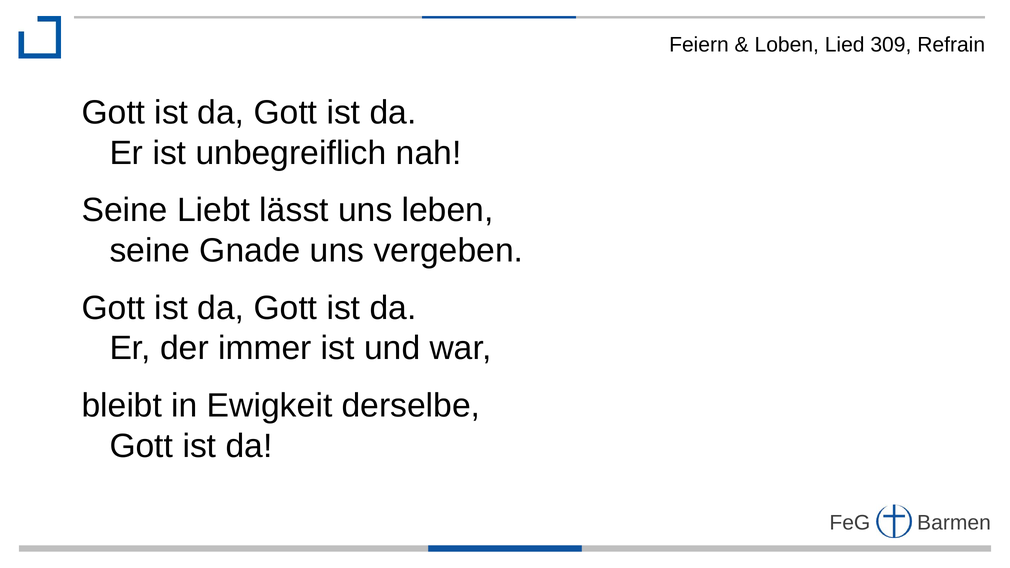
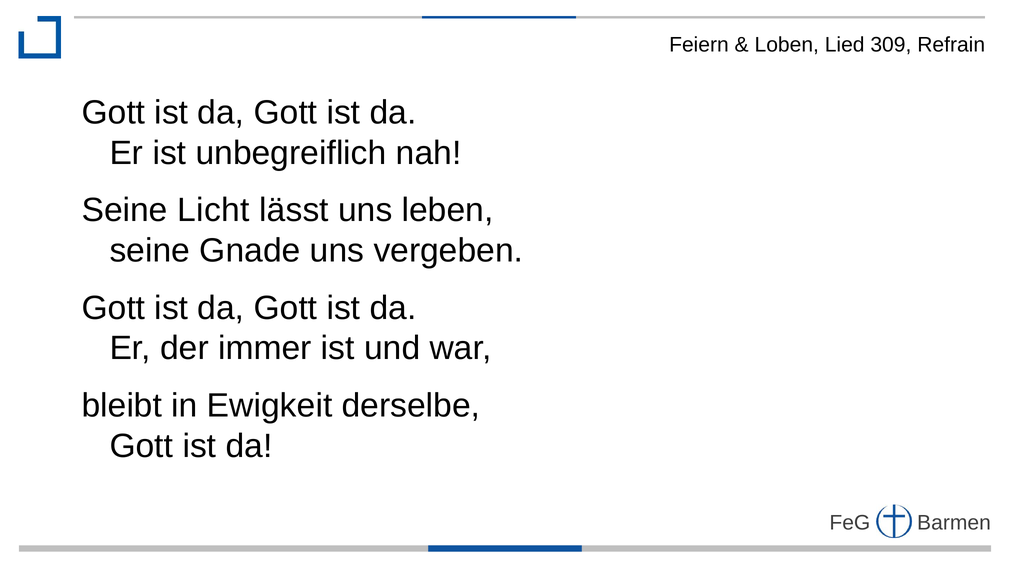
Liebt: Liebt -> Licht (213, 210)
